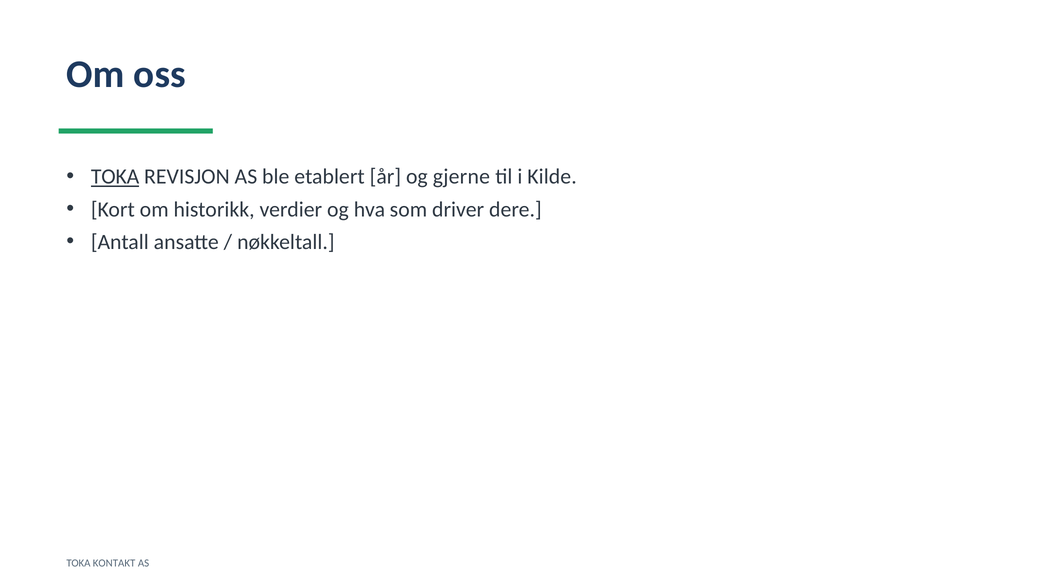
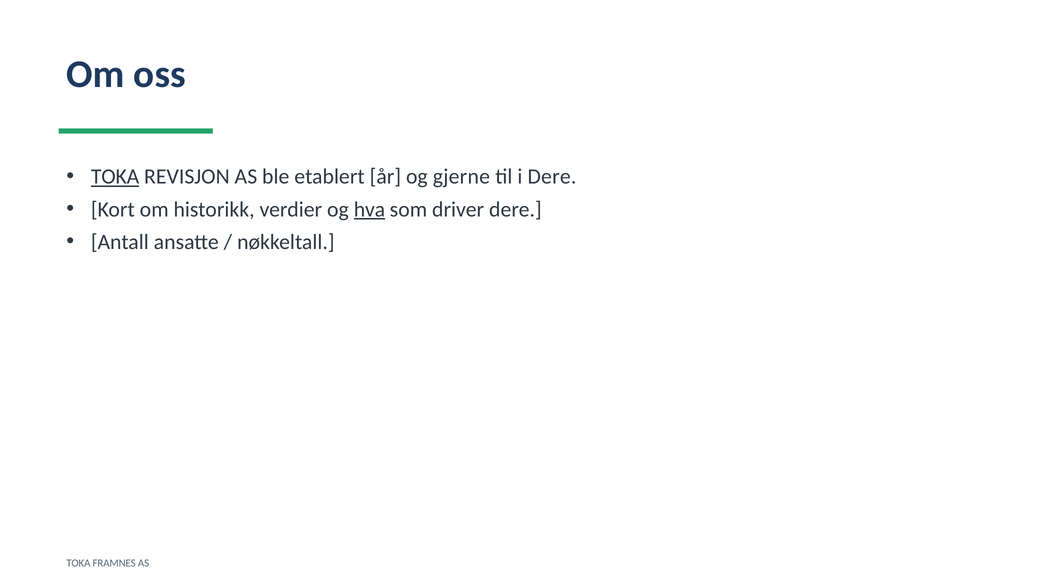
i Kilde: Kilde -> Dere (552, 177)
hva underline: none -> present (369, 209)
KONTAKT: KONTAKT -> FRAMNES (114, 563)
